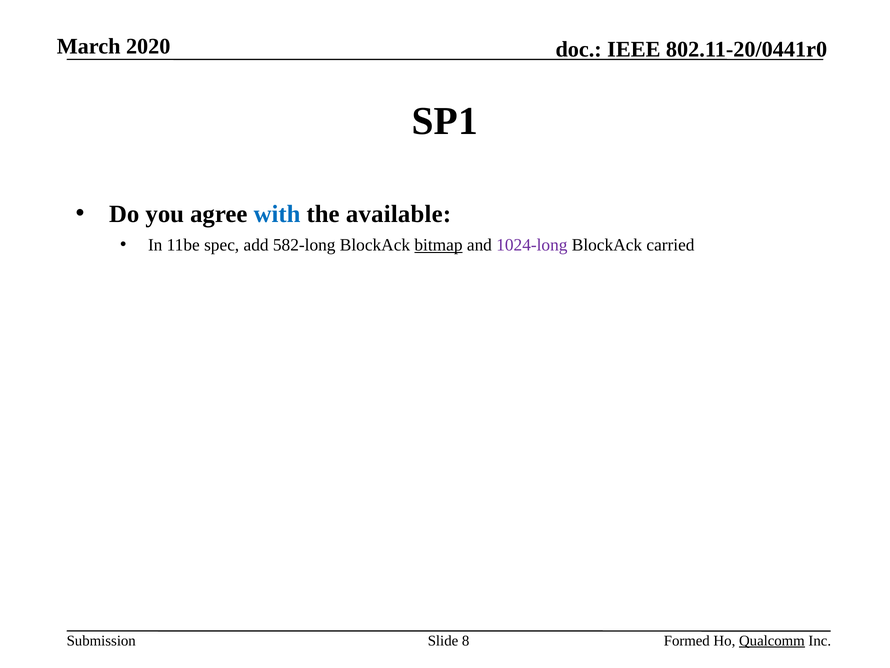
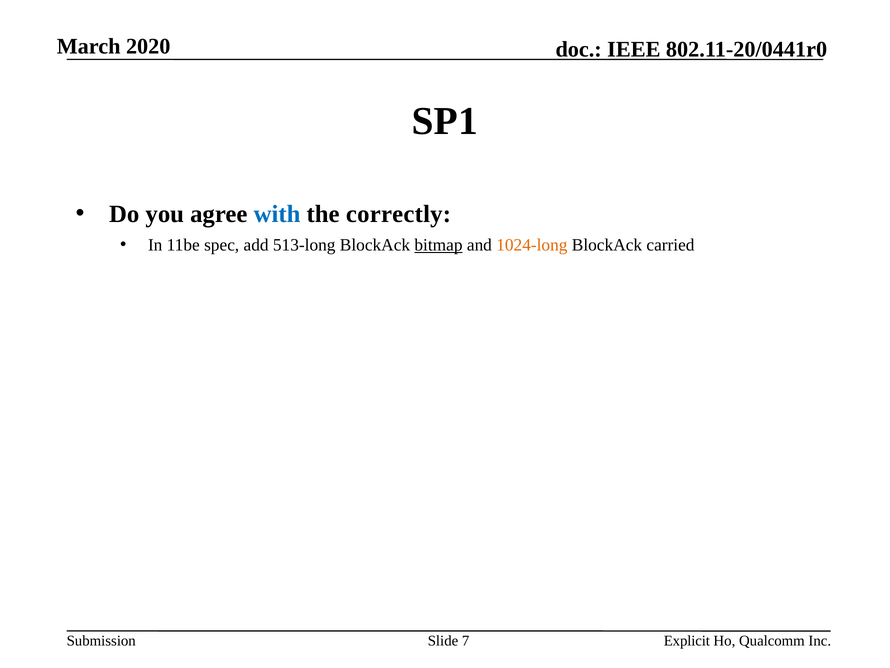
available: available -> correctly (399, 214)
582-long: 582-long -> 513-long (304, 245)
1024-long colour: purple -> orange (532, 245)
8: 8 -> 7 (466, 640)
Formed: Formed -> Explicit (687, 640)
Qualcomm underline: present -> none (772, 640)
